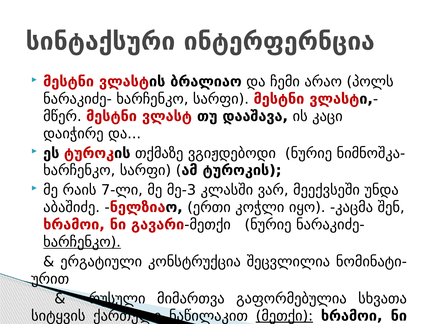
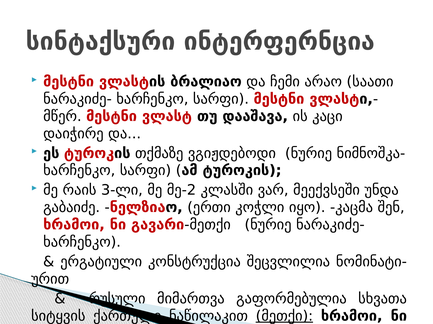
პოლს: პოლს -> საათი (370, 82)
7-ლი: 7-ლი -> 3-ლი (122, 191)
მე-3: მე-3 -> მე-2 (181, 191)
აბაშიძე: აბაშიძე -> გაბაიძე (72, 208)
ხარჩენკო underline: present -> none (82, 243)
